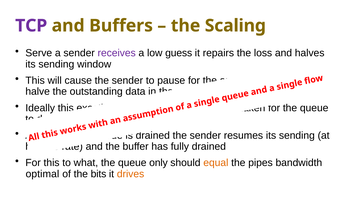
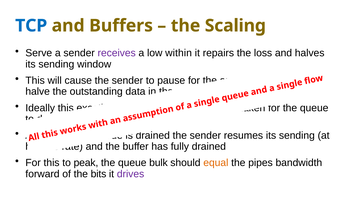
TCP colour: purple -> blue (31, 26)
guess: guess -> within (179, 53)
what: what -> peak (86, 162)
only: only -> bulk (158, 162)
optimal: optimal -> forward (42, 173)
drives colour: orange -> purple (131, 173)
